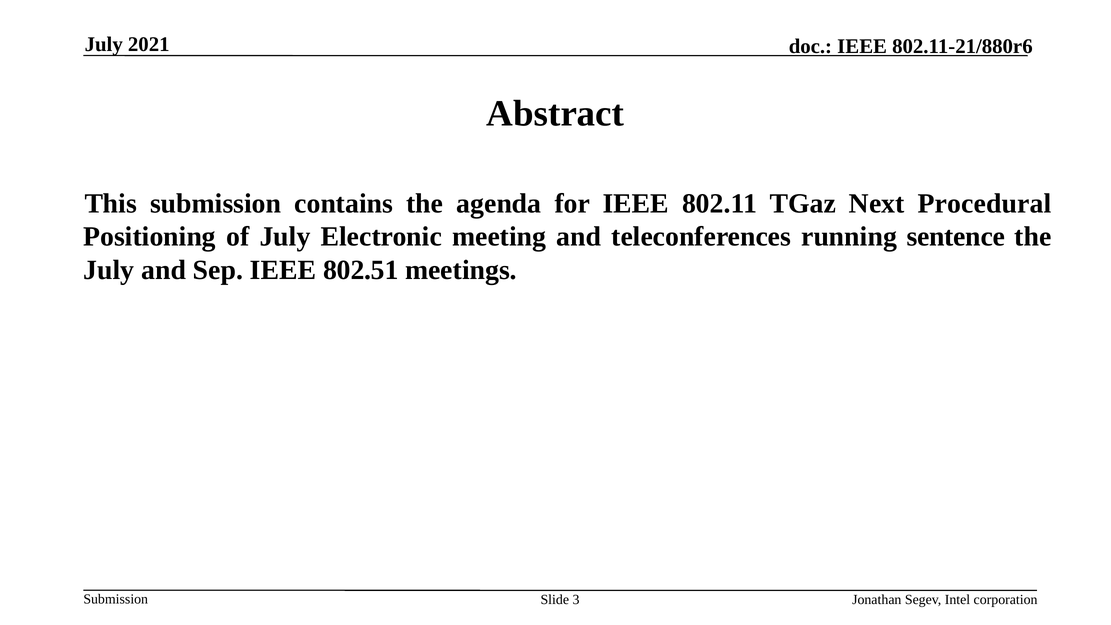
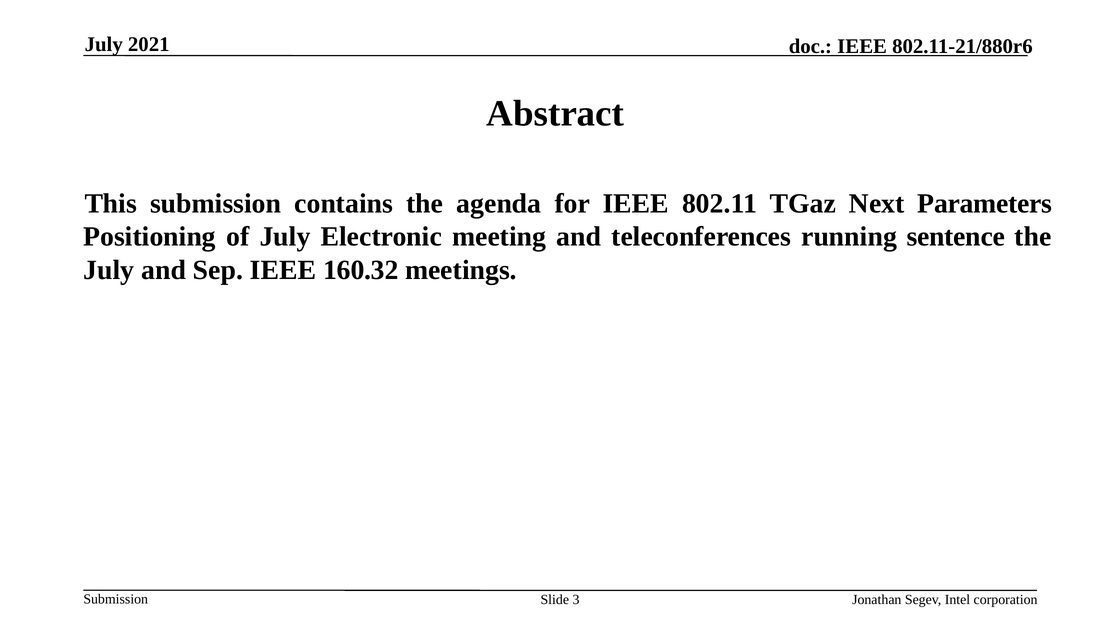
Procedural: Procedural -> Parameters (985, 203)
802.51: 802.51 -> 160.32 (361, 270)
